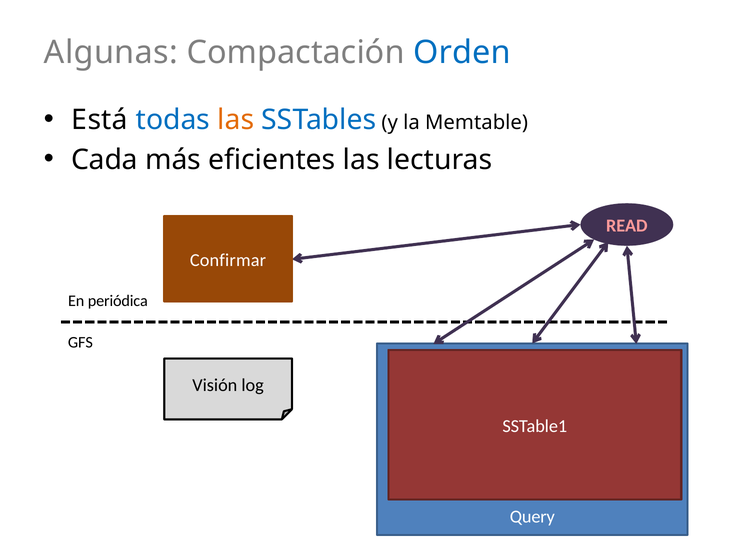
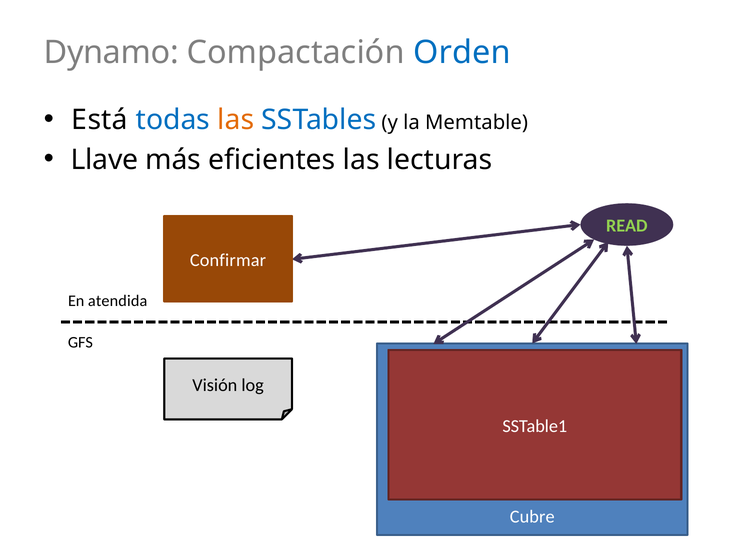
Algunas: Algunas -> Dynamo (111, 53)
Cada: Cada -> Llave (105, 160)
READ colour: pink -> light green (627, 226)
periódica: periódica -> atendida (118, 301)
Query: Query -> Cubre (532, 517)
